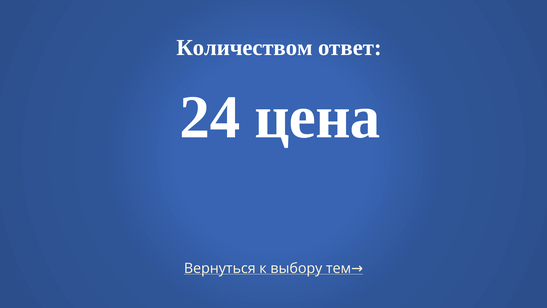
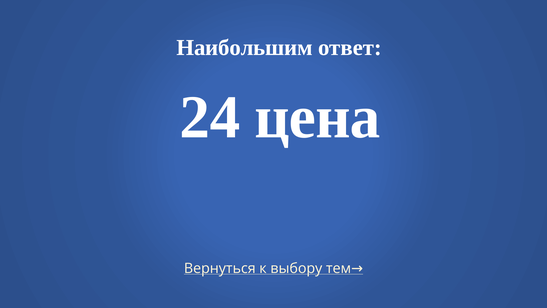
Количеством: Количеством -> Наибольшим (245, 48)
